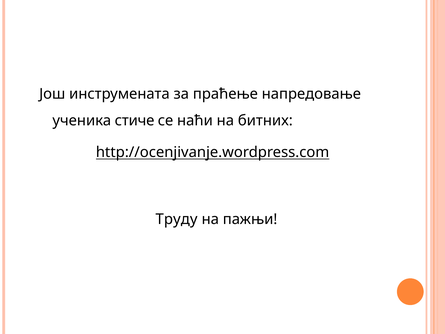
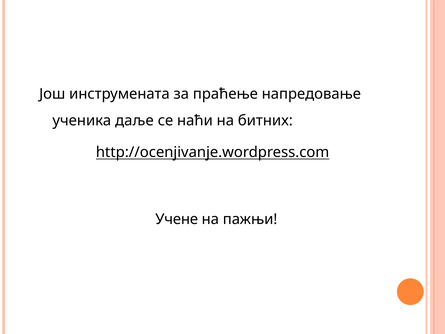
стиче: стиче -> даље (134, 121)
Труду: Труду -> Учене (177, 219)
